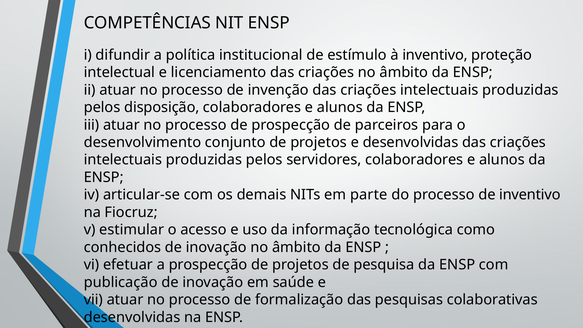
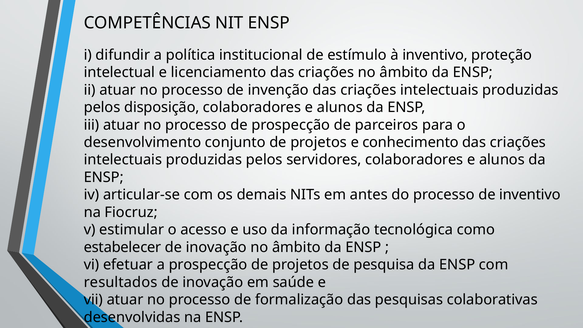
e desenvolvidas: desenvolvidas -> conhecimento (411, 142)
parte: parte -> antes (369, 195)
conhecidos: conhecidos -> estabelecer (122, 247)
publicação: publicação -> resultados (121, 282)
